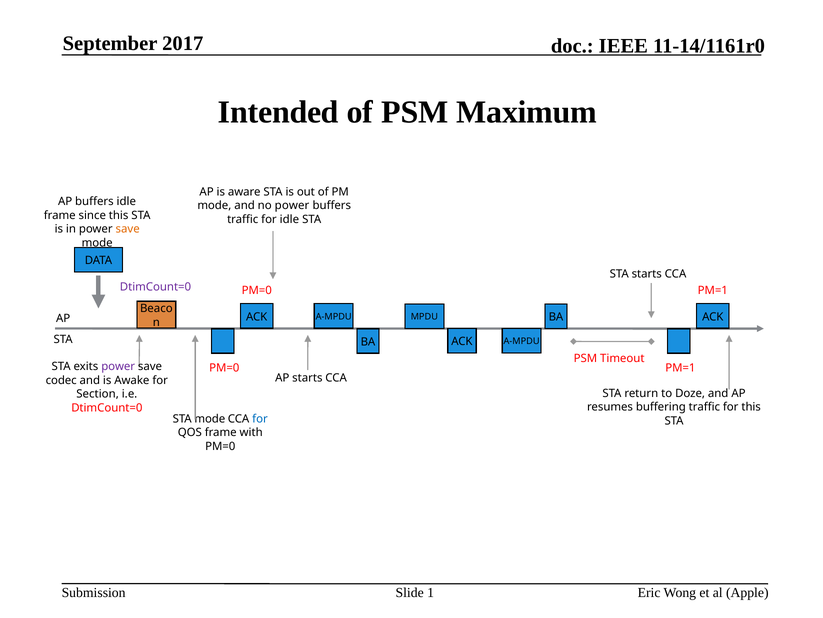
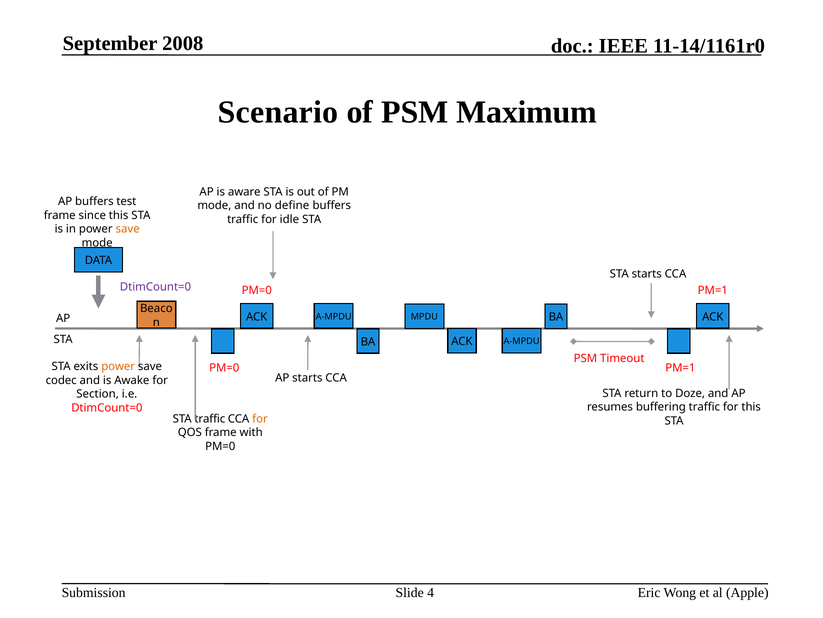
2017: 2017 -> 2008 (183, 44)
Intended: Intended -> Scenario (278, 112)
buffers idle: idle -> test (126, 201)
no power: power -> define (292, 205)
power colour: purple -> orange (118, 366)
STA mode: mode -> traffic (210, 418)
for colour: blue -> orange (260, 418)
1: 1 -> 4 (431, 592)
